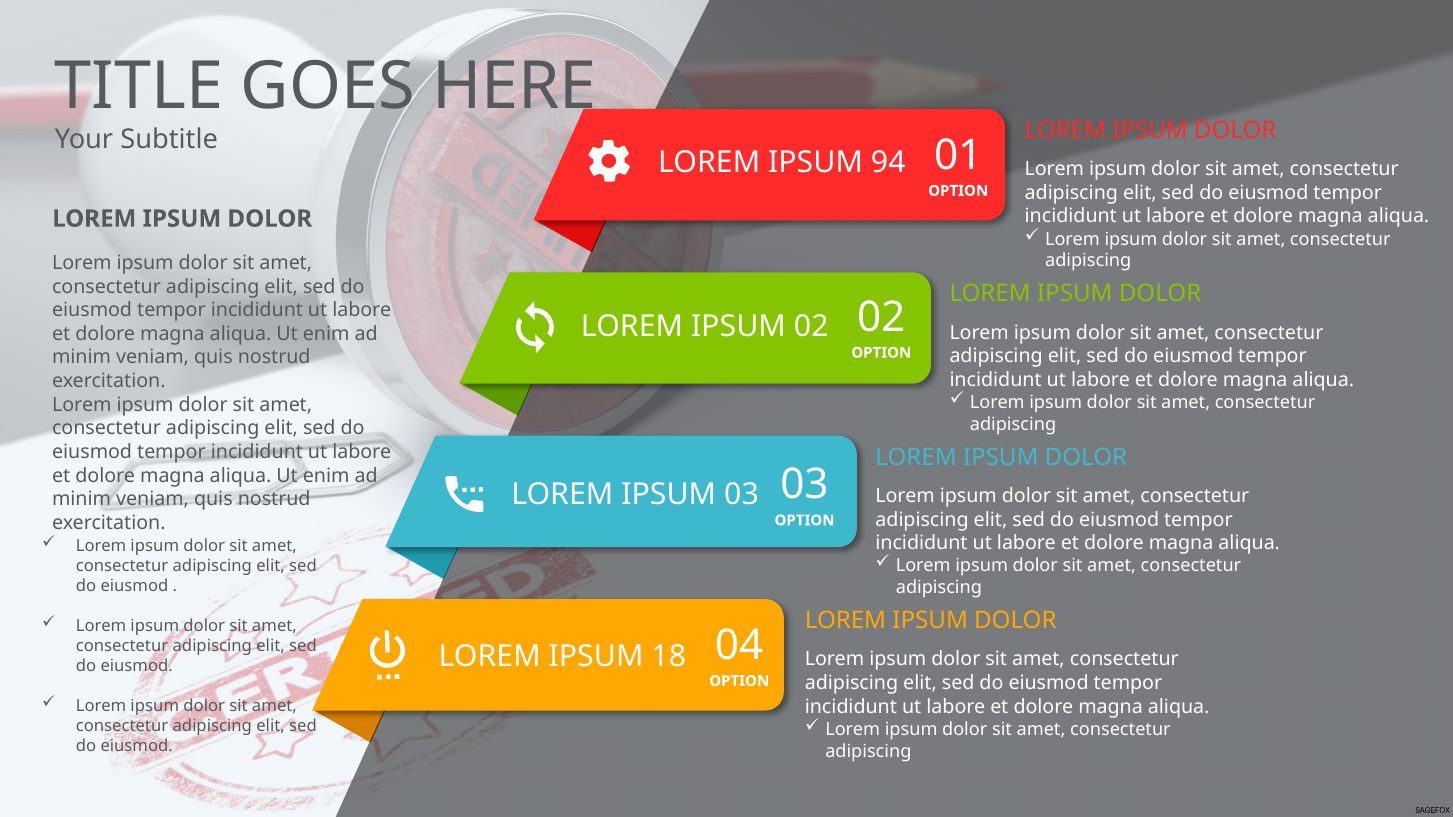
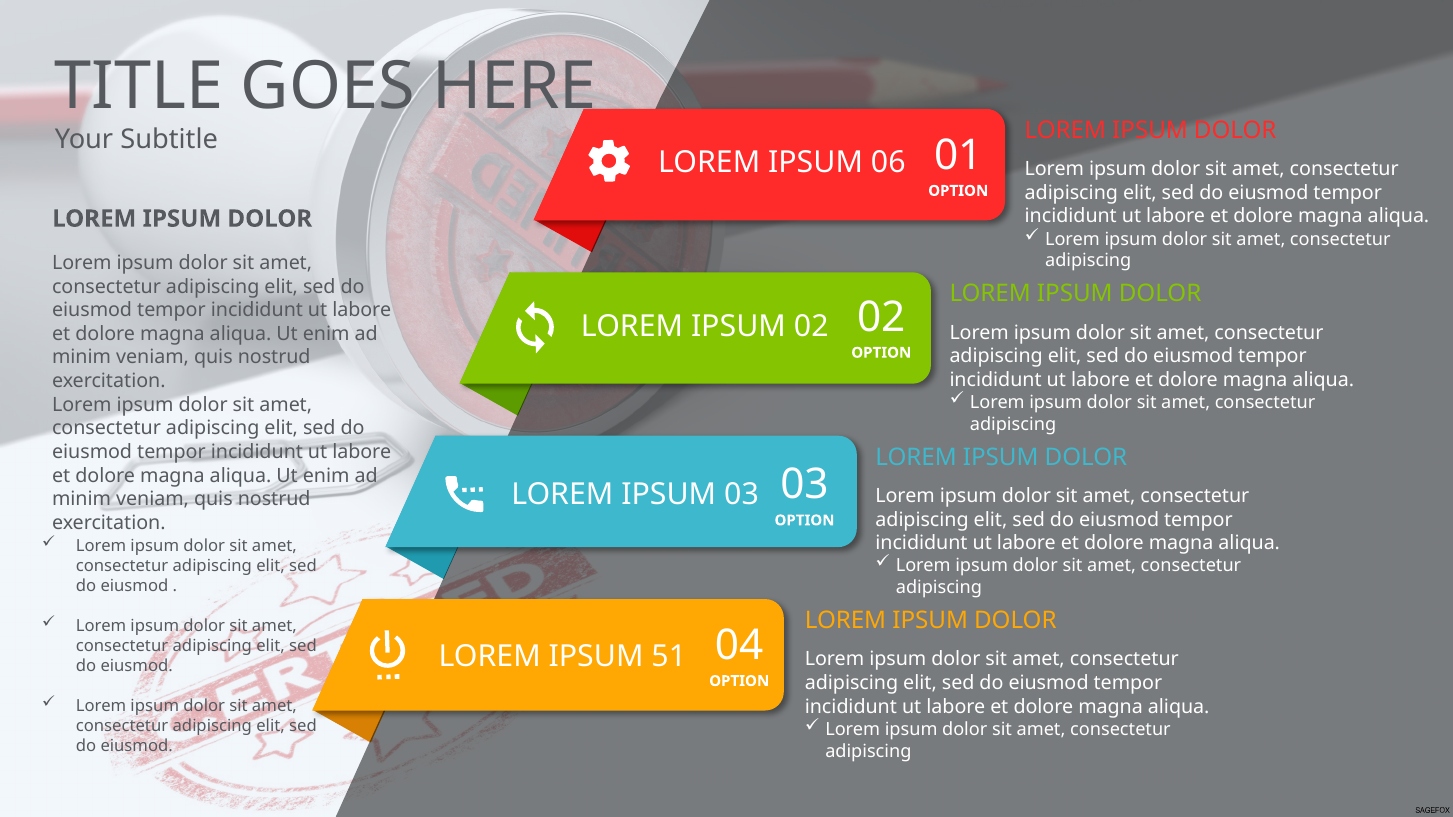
94: 94 -> 06 (888, 162)
18: 18 -> 51 (669, 656)
